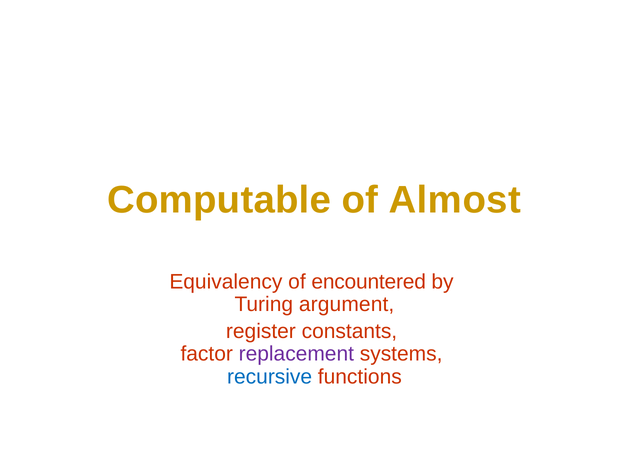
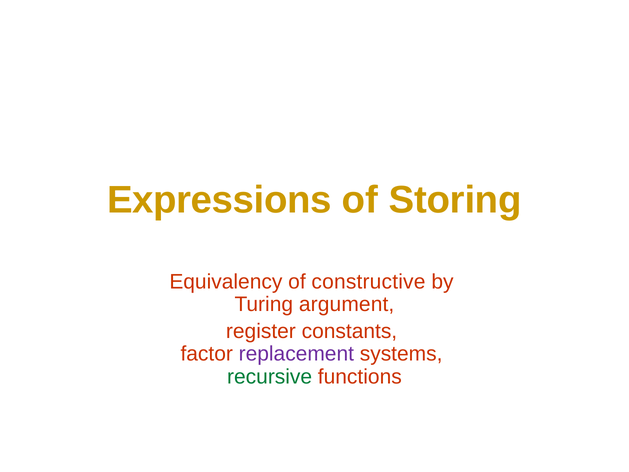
Computable: Computable -> Expressions (219, 200)
Almost: Almost -> Storing (455, 200)
encountered: encountered -> constructive (368, 282)
recursive colour: blue -> green (270, 376)
